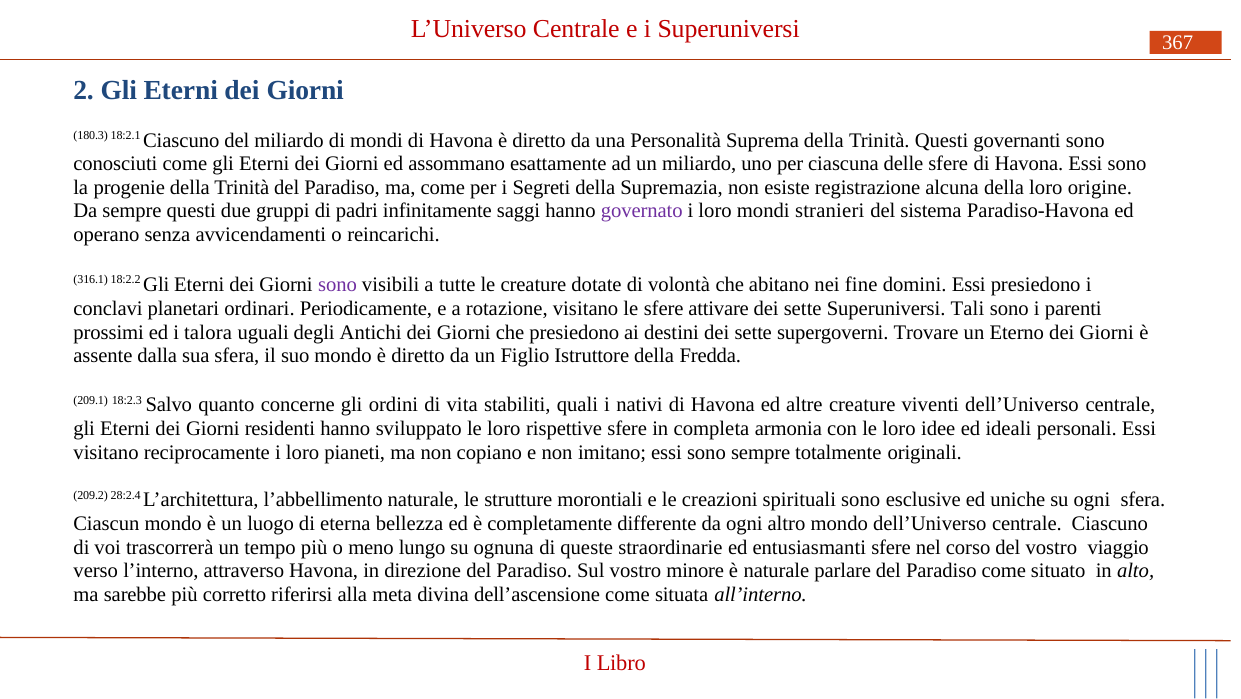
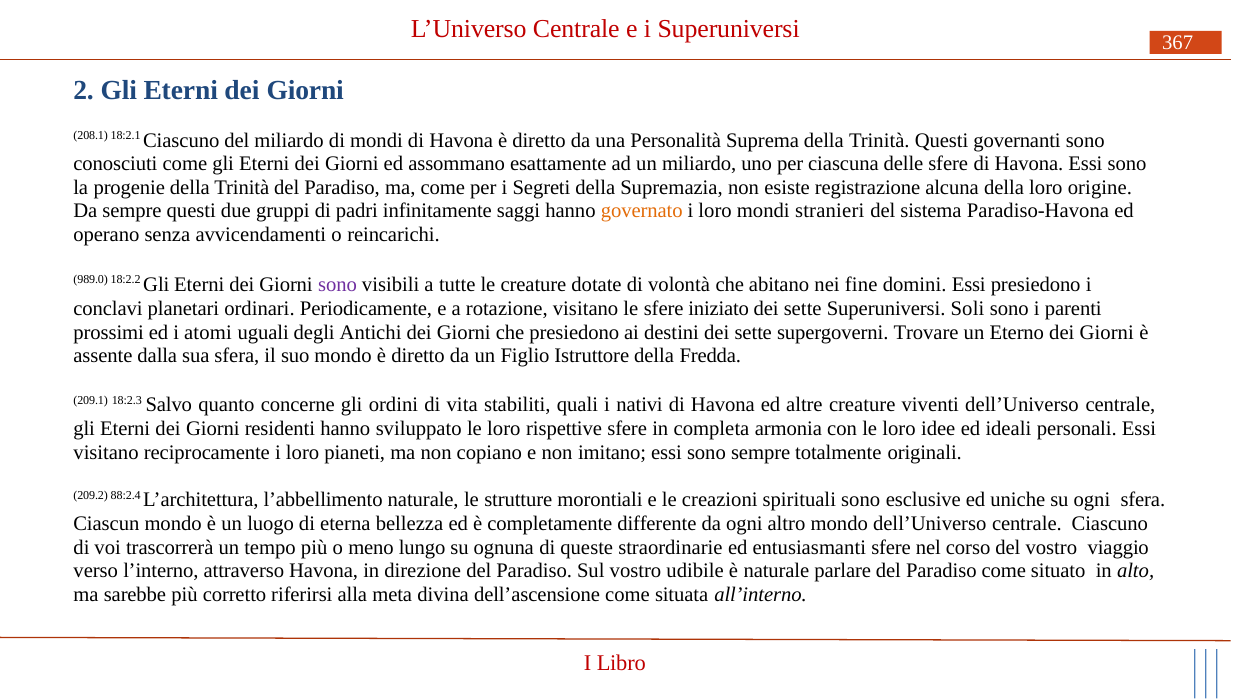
180.3: 180.3 -> 208.1 (91, 135)
governato colour: purple -> orange (642, 211)
316.1: 316.1 -> 989.0 (91, 280)
attivare: attivare -> iniziato (719, 308)
Tali: Tali -> Soli (967, 308)
talora: talora -> atomi (208, 332)
28:2.4: 28:2.4 -> 88:2.4 (126, 495)
minore: minore -> udibile (695, 571)
